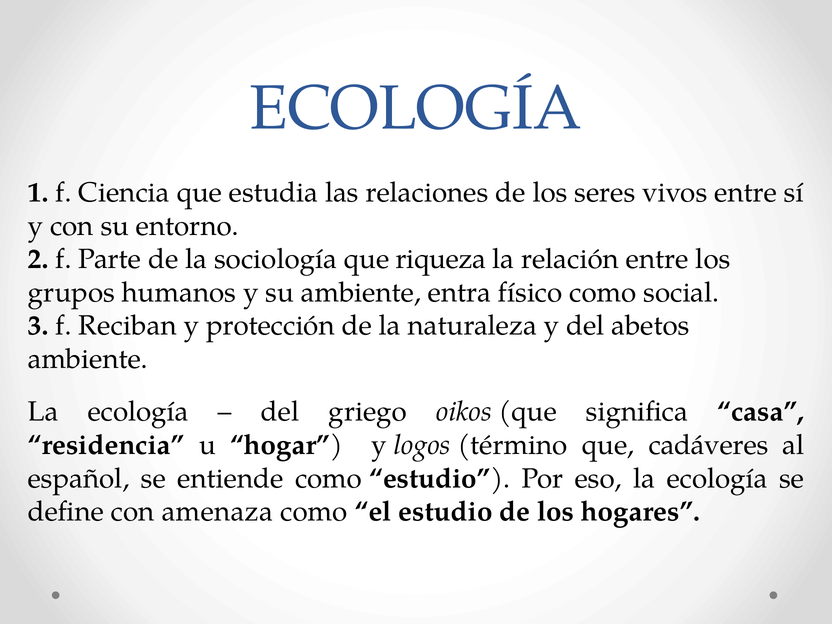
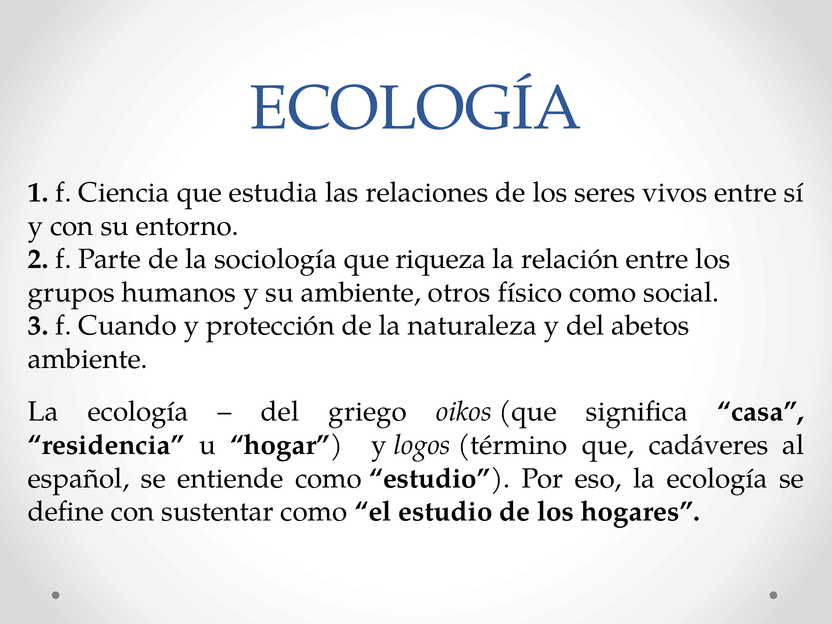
entra: entra -> otros (459, 293)
Reciban: Reciban -> Cuando (128, 326)
amenaza: amenaza -> sustentar (218, 512)
